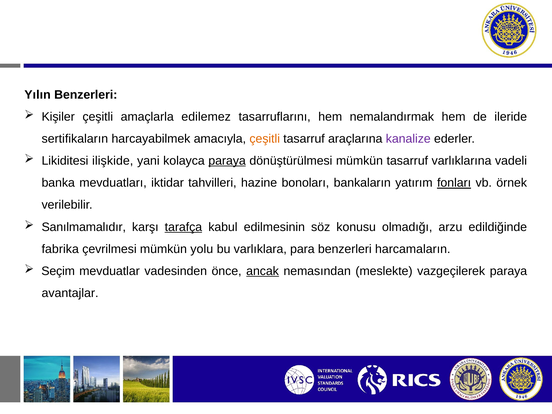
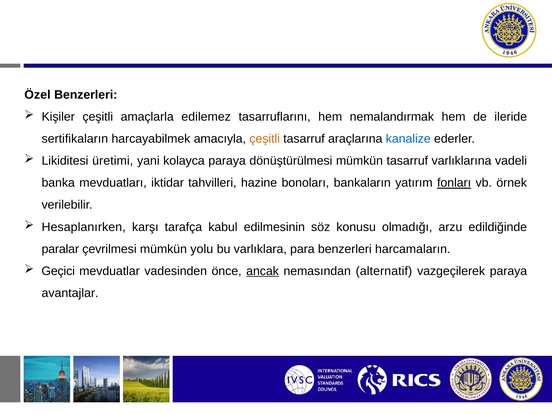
Yılın: Yılın -> Özel (38, 95)
kanalize colour: purple -> blue (408, 139)
ilişkide: ilişkide -> üretimi (113, 161)
paraya underline: present -> none (227, 161)
Sanılmamalıdır: Sanılmamalıdır -> Hesaplanırken (84, 227)
tarafça underline: present -> none (183, 227)
fabrika: fabrika -> paralar (60, 249)
Seçim: Seçim -> Geçici (58, 271)
meslekte: meslekte -> alternatif (384, 271)
